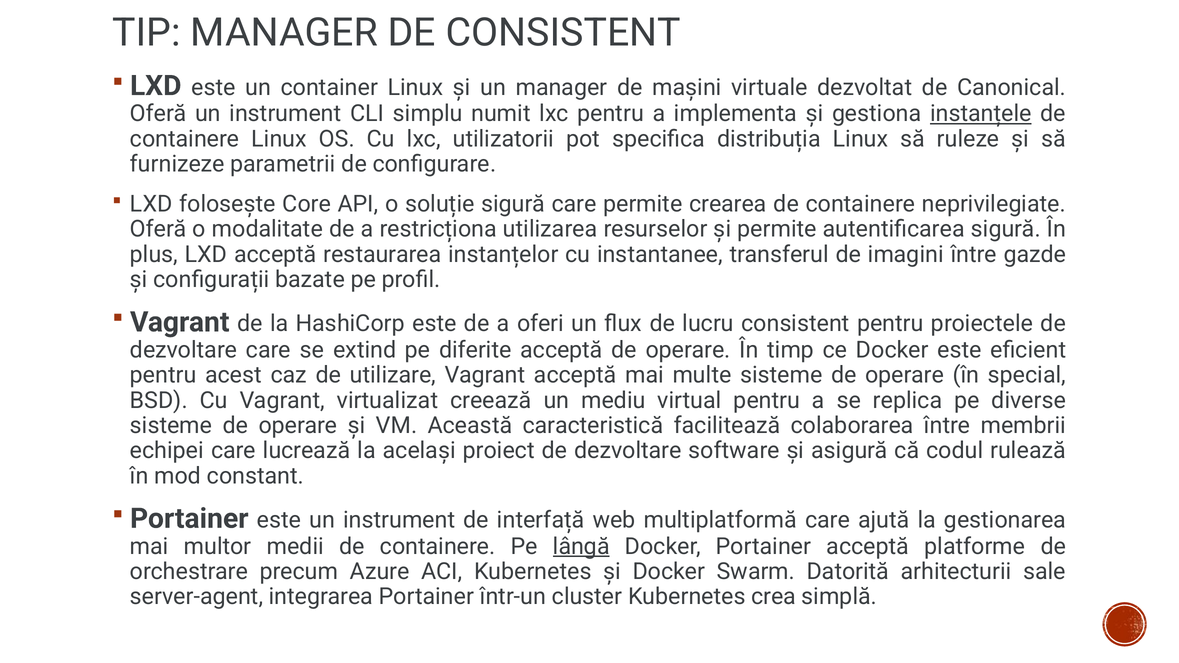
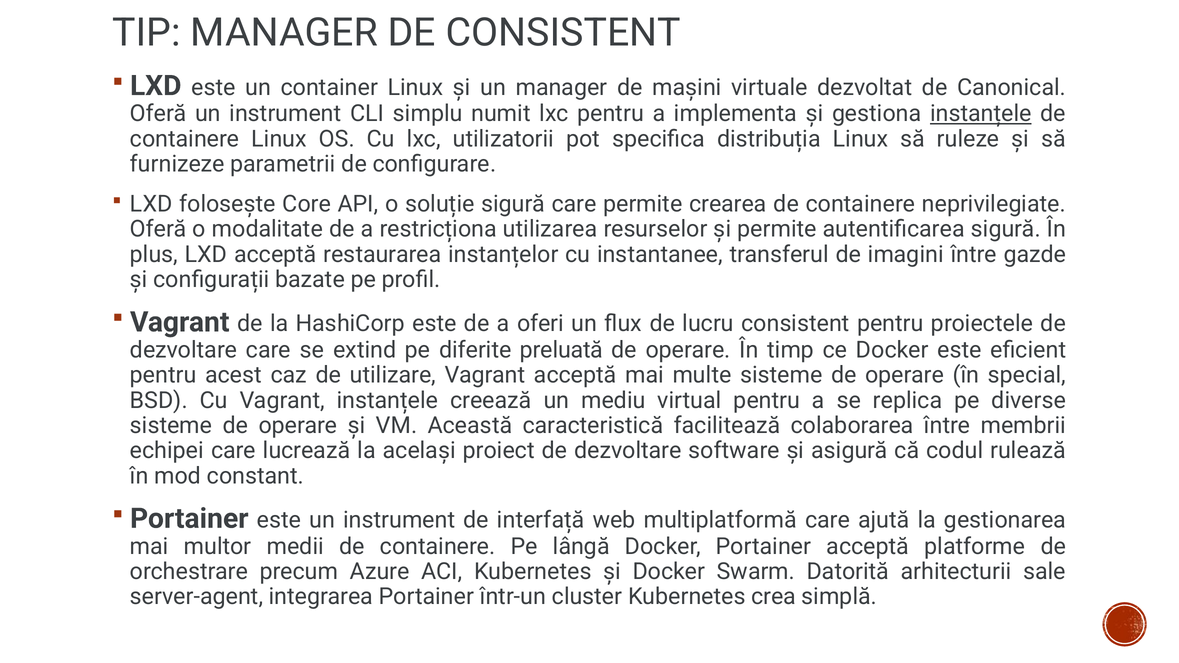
diferite acceptă: acceptă -> preluată (562, 350)
Vagrant virtualizat: virtualizat -> instanțele (387, 400)
lângă underline: present -> none (581, 547)
